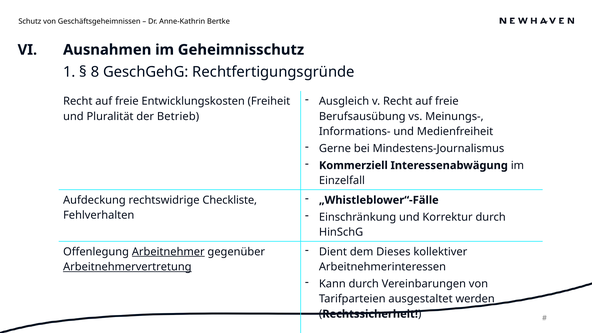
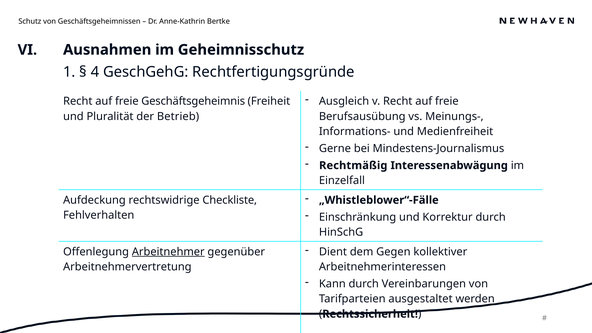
8: 8 -> 4 (95, 72)
Entwicklungskosten: Entwicklungskosten -> Geschäftsgeheimnis (193, 101)
Kommerziell: Kommerziell -> Rechtmäßig (353, 165)
Dieses: Dieses -> Gegen (393, 252)
Arbeitnehmervertretung underline: present -> none (127, 267)
